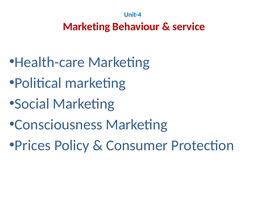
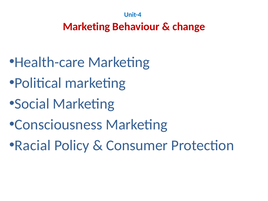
service: service -> change (189, 27)
Prices: Prices -> Racial (33, 145)
